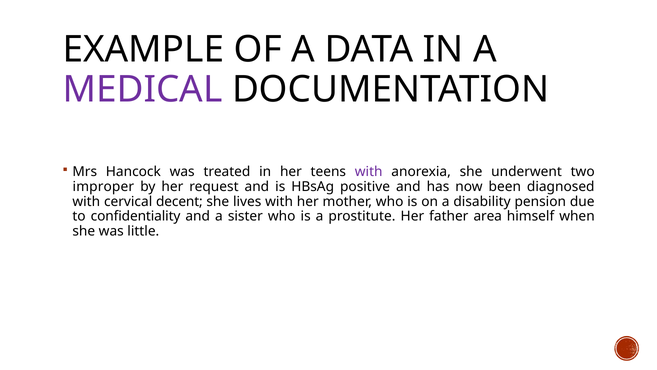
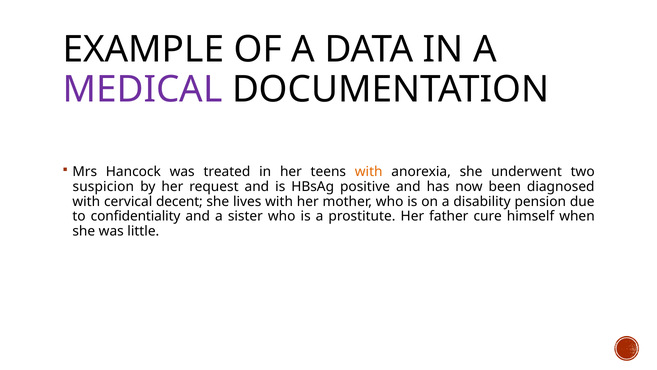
with colour: purple -> orange (369, 172)
improper: improper -> suspicion (103, 187)
area: area -> cure (488, 216)
